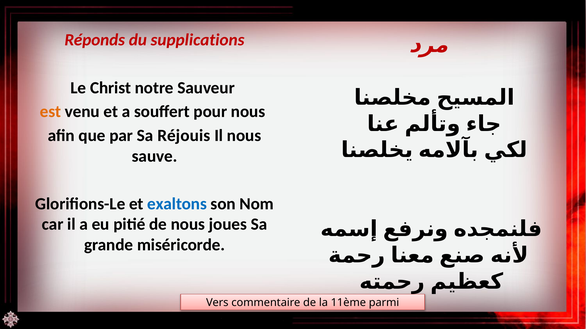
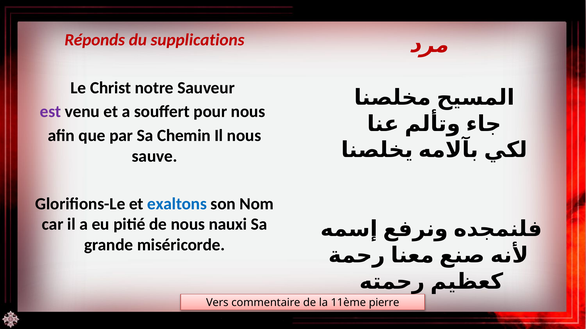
est colour: orange -> purple (51, 112)
Réjouis: Réjouis -> Chemin (184, 136)
joues: joues -> nauxi (228, 225)
parmi: parmi -> pierre (384, 303)
